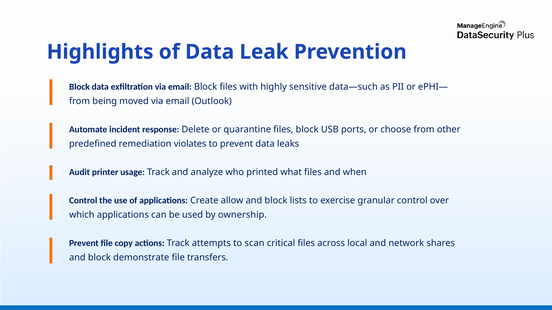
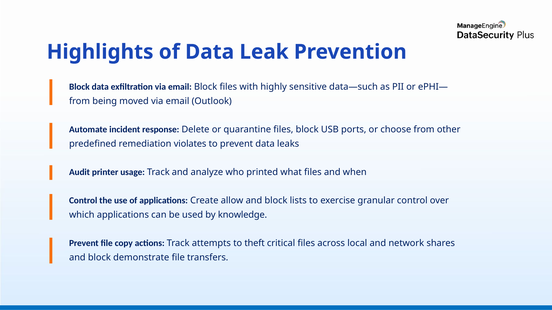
ownership: ownership -> knowledge (243, 215)
scan: scan -> theft (255, 244)
